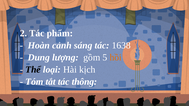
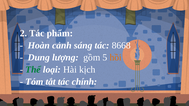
1638: 1638 -> 8668 (121, 45)
Thể colour: black -> green (33, 70)
thông: thông -> chính (84, 82)
